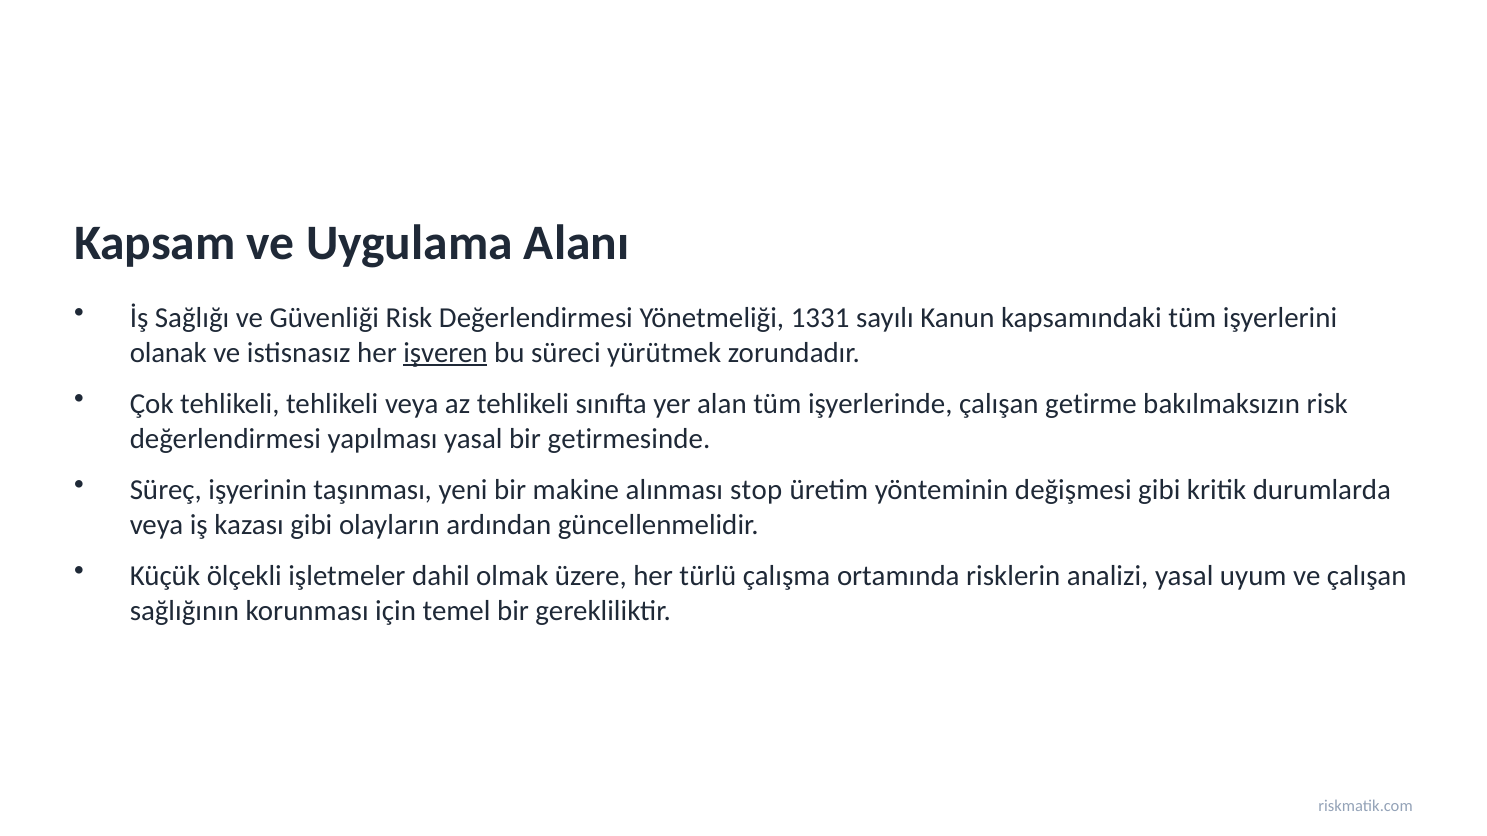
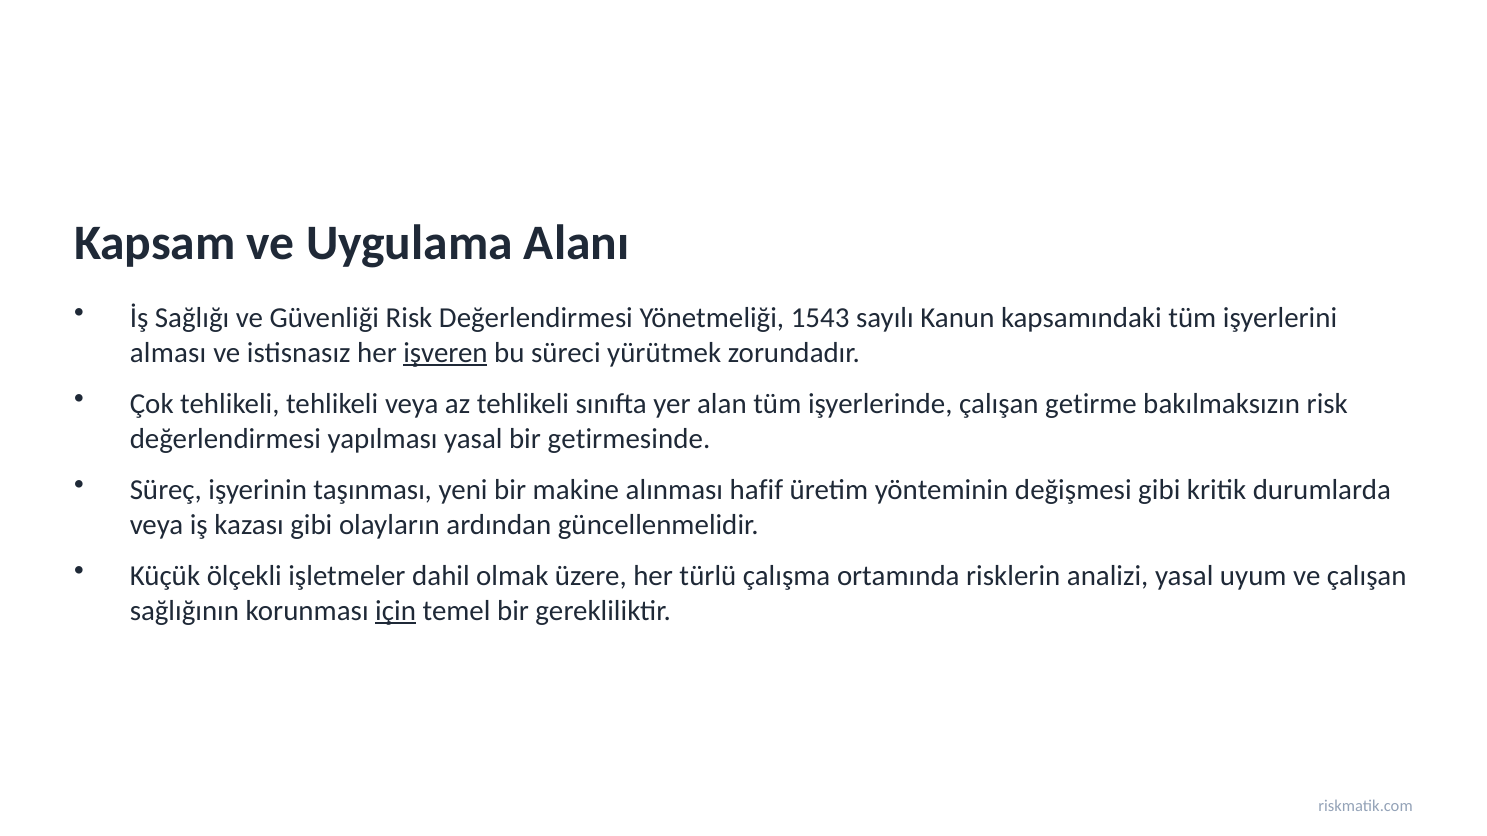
1331: 1331 -> 1543 (820, 318)
olanak: olanak -> alması (168, 353)
stop: stop -> hafif (756, 490)
için underline: none -> present (396, 611)
